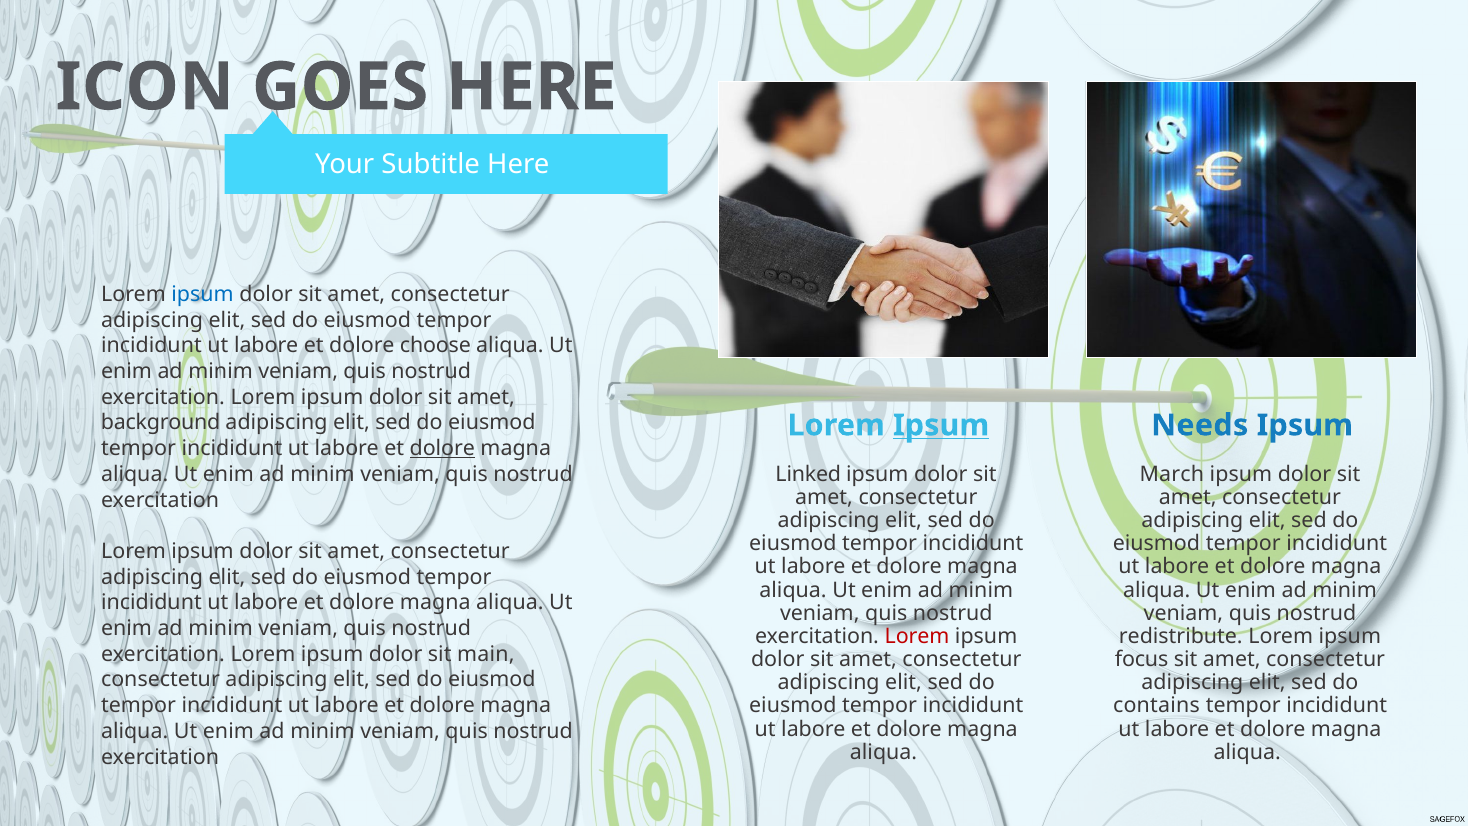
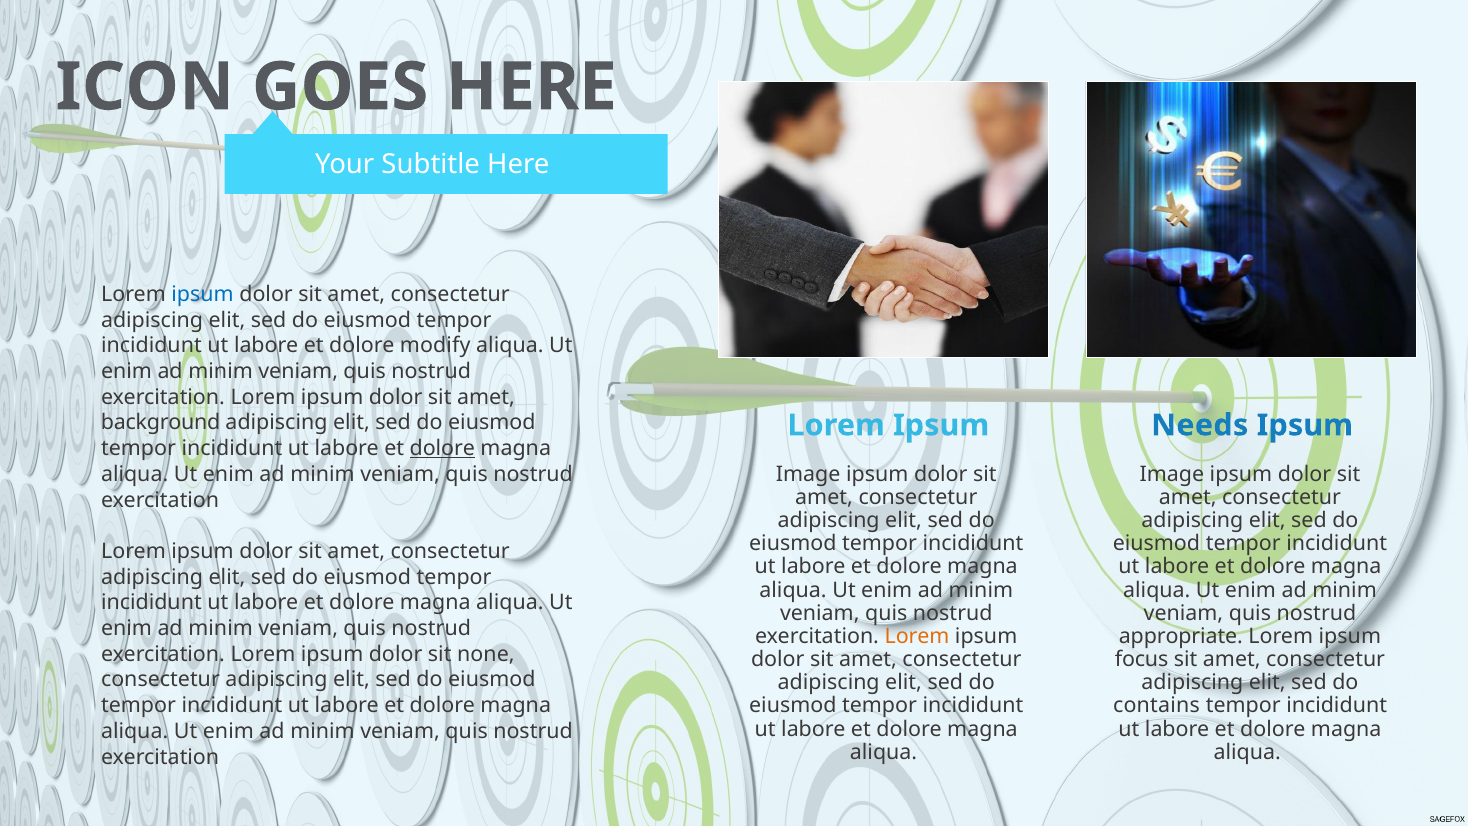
choose: choose -> modify (435, 346)
Ipsum underline: present -> none (941, 425)
Linked: Linked -> Image (808, 474)
March: March -> Image (1172, 474)
Lorem colour: red -> orange (917, 636)
redistribute: redistribute -> appropriate (1181, 636)
main: main -> none (486, 654)
